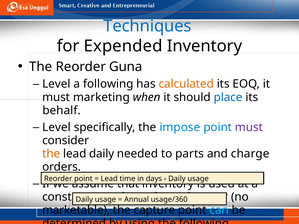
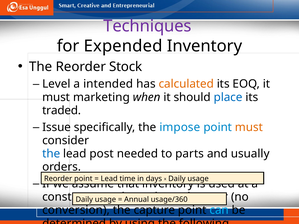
Techniques colour: blue -> purple (147, 26)
Guna: Guna -> Stock (126, 67)
a following: following -> intended (108, 84)
behalf: behalf -> traded (62, 111)
Level: Level -> Issue (57, 127)
must colour: purple -> orange (249, 127)
the colour: orange -> blue (51, 154)
lead daily: daily -> post (102, 154)
charge: charge -> usually (250, 154)
marketable: marketable -> conversion (76, 210)
